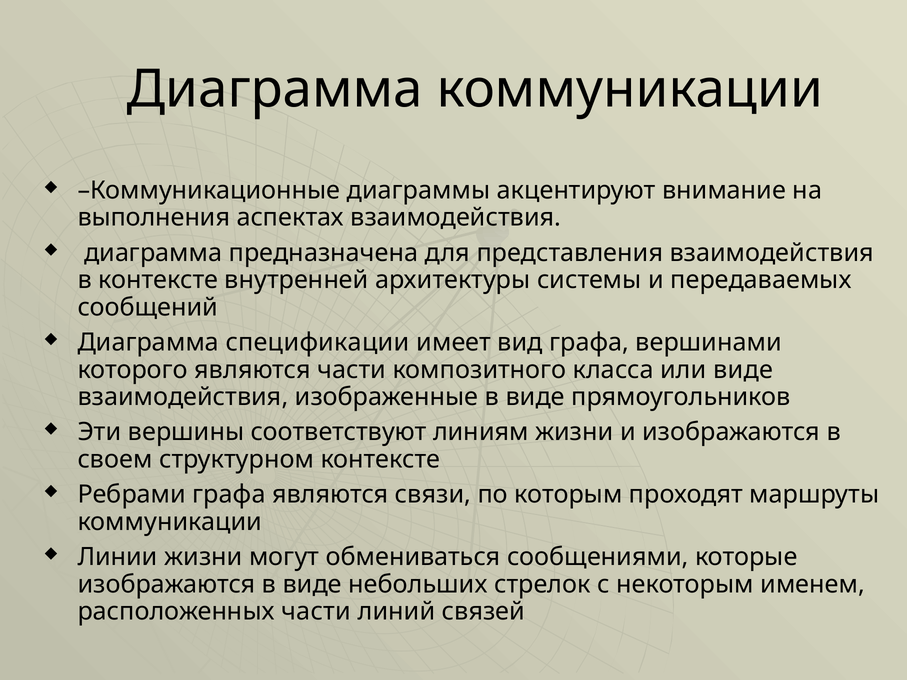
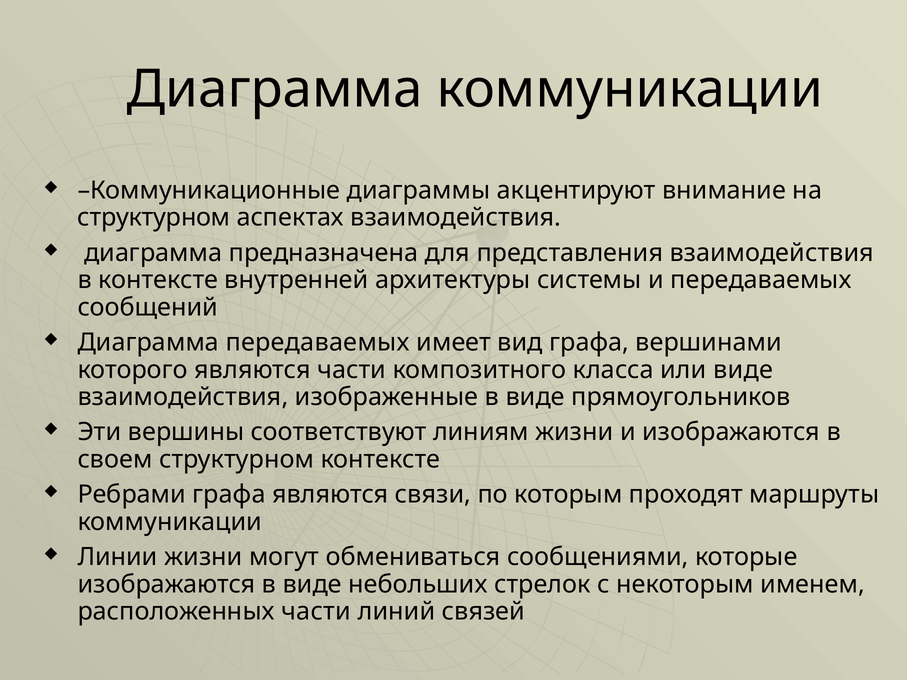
выполнения: выполнения -> структурном (154, 218)
Диаграмма спецификации: спецификации -> передаваемых (318, 343)
